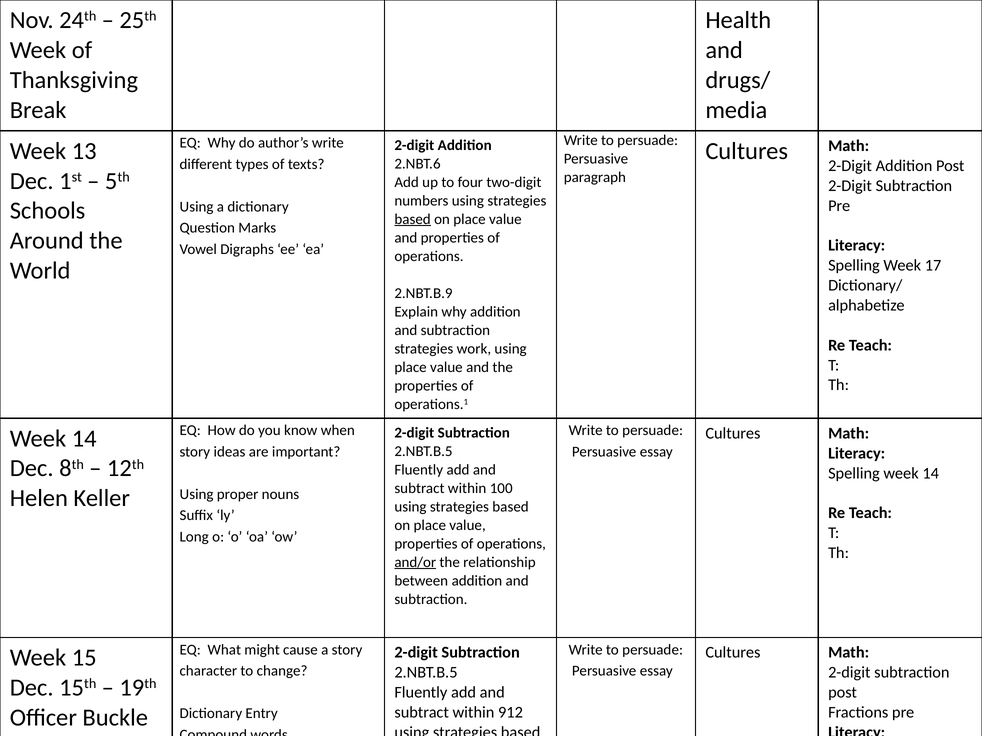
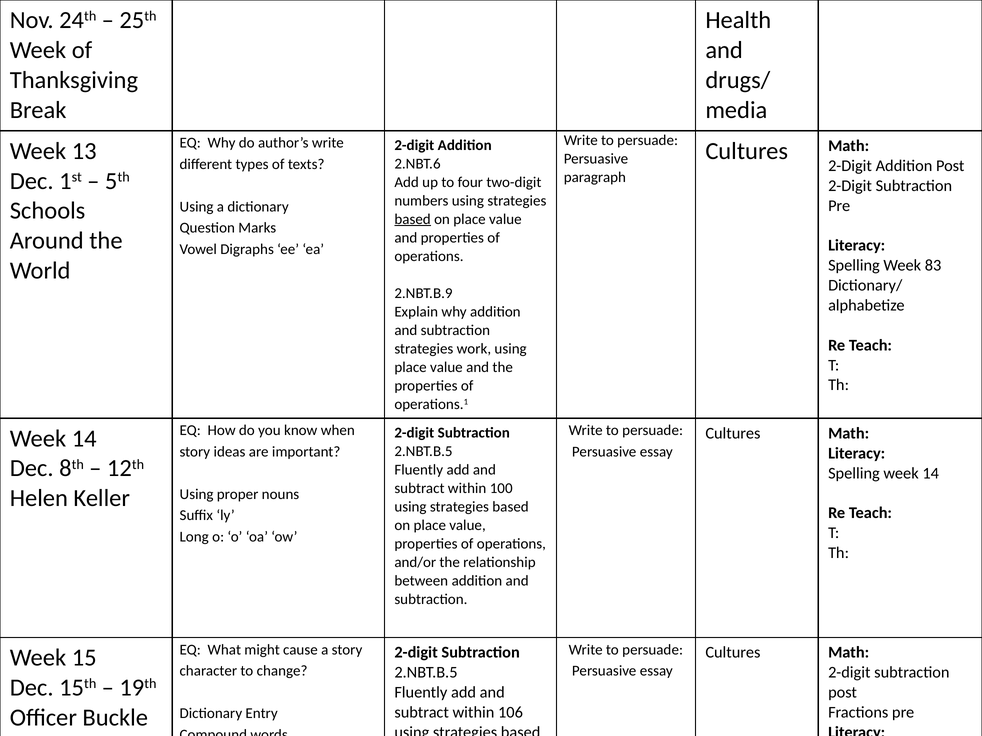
17: 17 -> 83 (933, 266)
and/or underline: present -> none (415, 563)
912: 912 -> 106 (510, 713)
